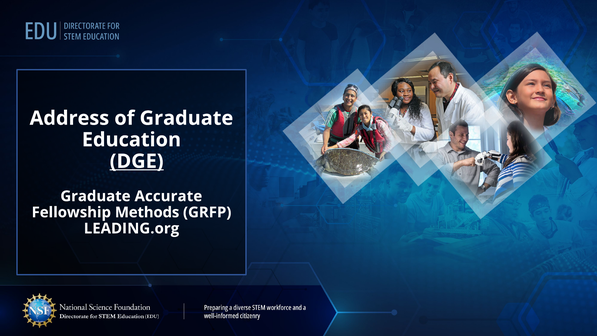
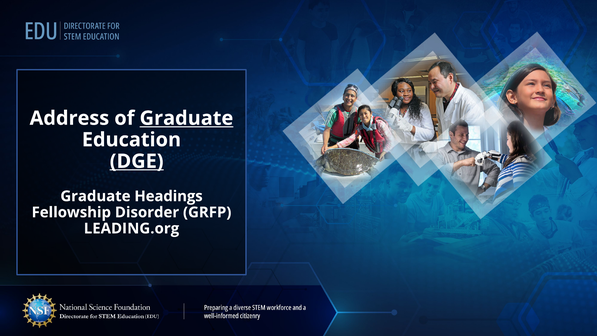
Graduate underline: none -> present (186, 118)
Accurate: Accurate -> Headings (169, 196)
Methods: Methods -> Disorder (147, 212)
